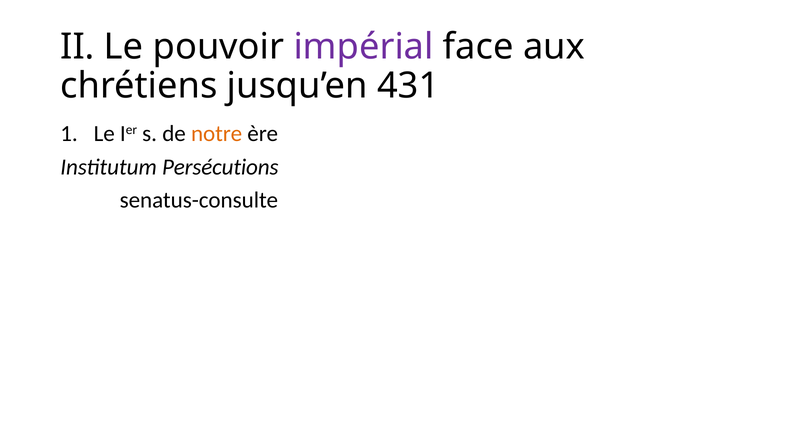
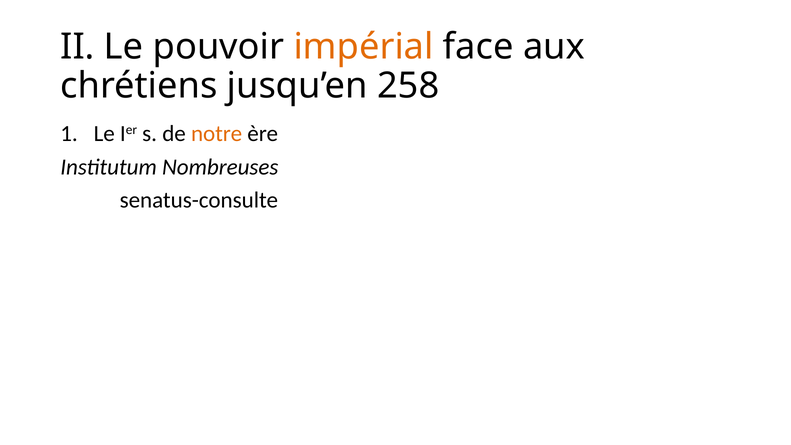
impérial colour: purple -> orange (364, 47)
431: 431 -> 258 (408, 86)
Persécutions: Persécutions -> Nombreuses (220, 167)
